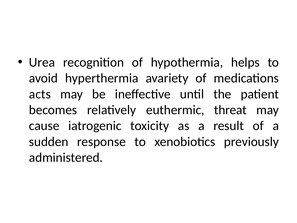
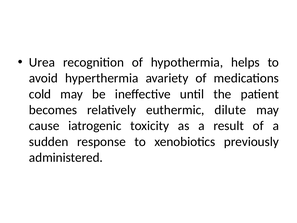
acts: acts -> cold (40, 94)
threat: threat -> dilute (230, 110)
